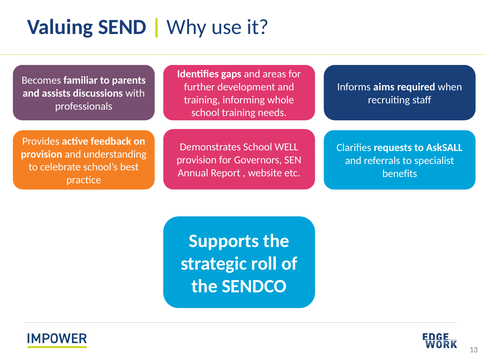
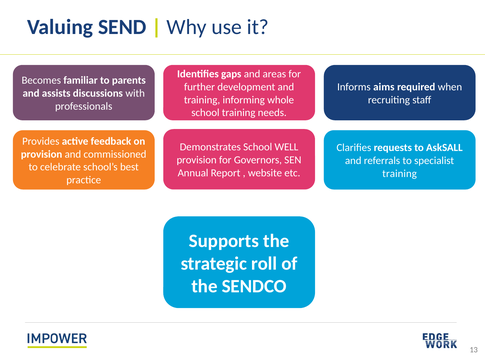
understanding: understanding -> commissioned (115, 154)
benefits: benefits -> training (400, 173)
